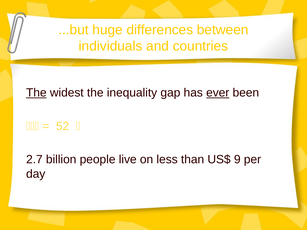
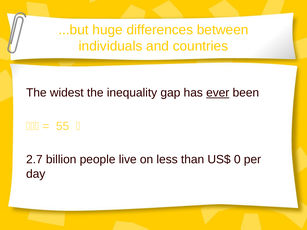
The underline: present -> none (36, 93)
52: 52 -> 55 (63, 126)
9: 9 -> 0 (237, 160)
